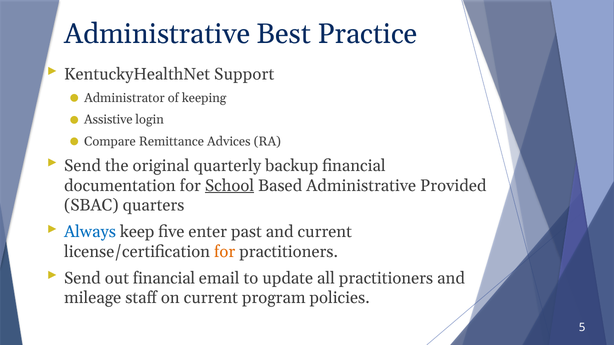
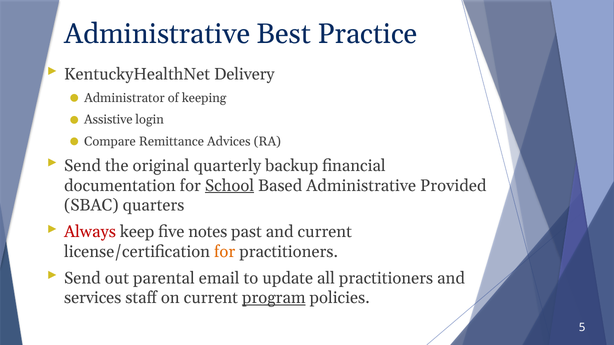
Support: Support -> Delivery (244, 74)
Always colour: blue -> red (90, 232)
enter: enter -> notes (208, 232)
out financial: financial -> parental (164, 278)
mileage: mileage -> services (93, 298)
program underline: none -> present (274, 298)
